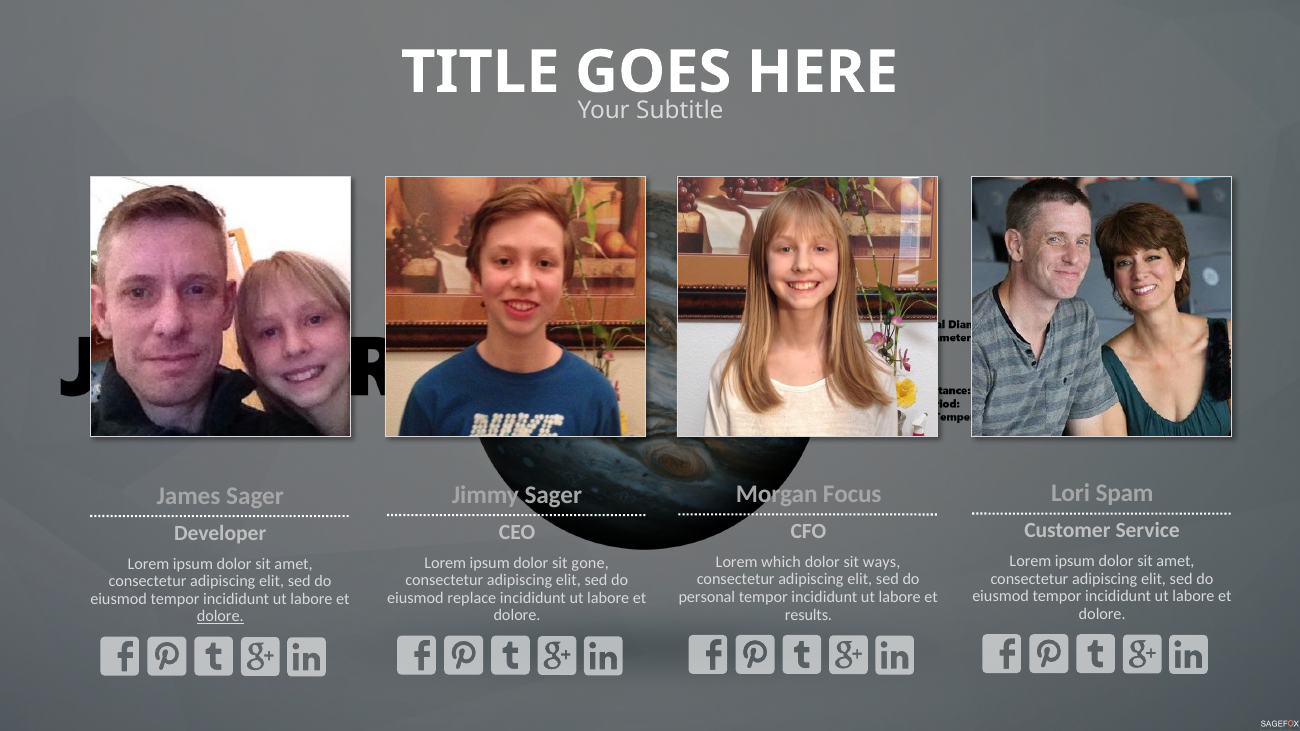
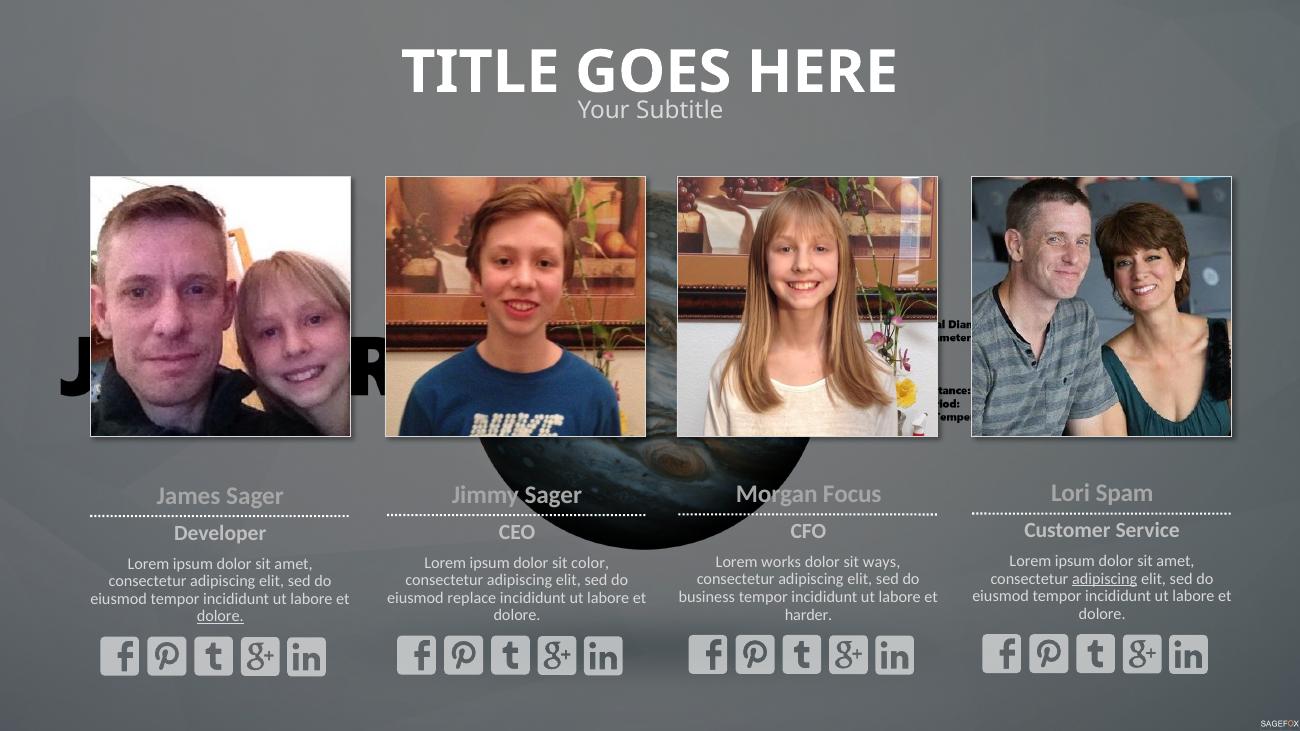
which: which -> works (781, 562)
gone: gone -> color (590, 563)
adipiscing underline: none -> present (1105, 579)
personal: personal -> business (707, 597)
results: results -> harder (808, 615)
